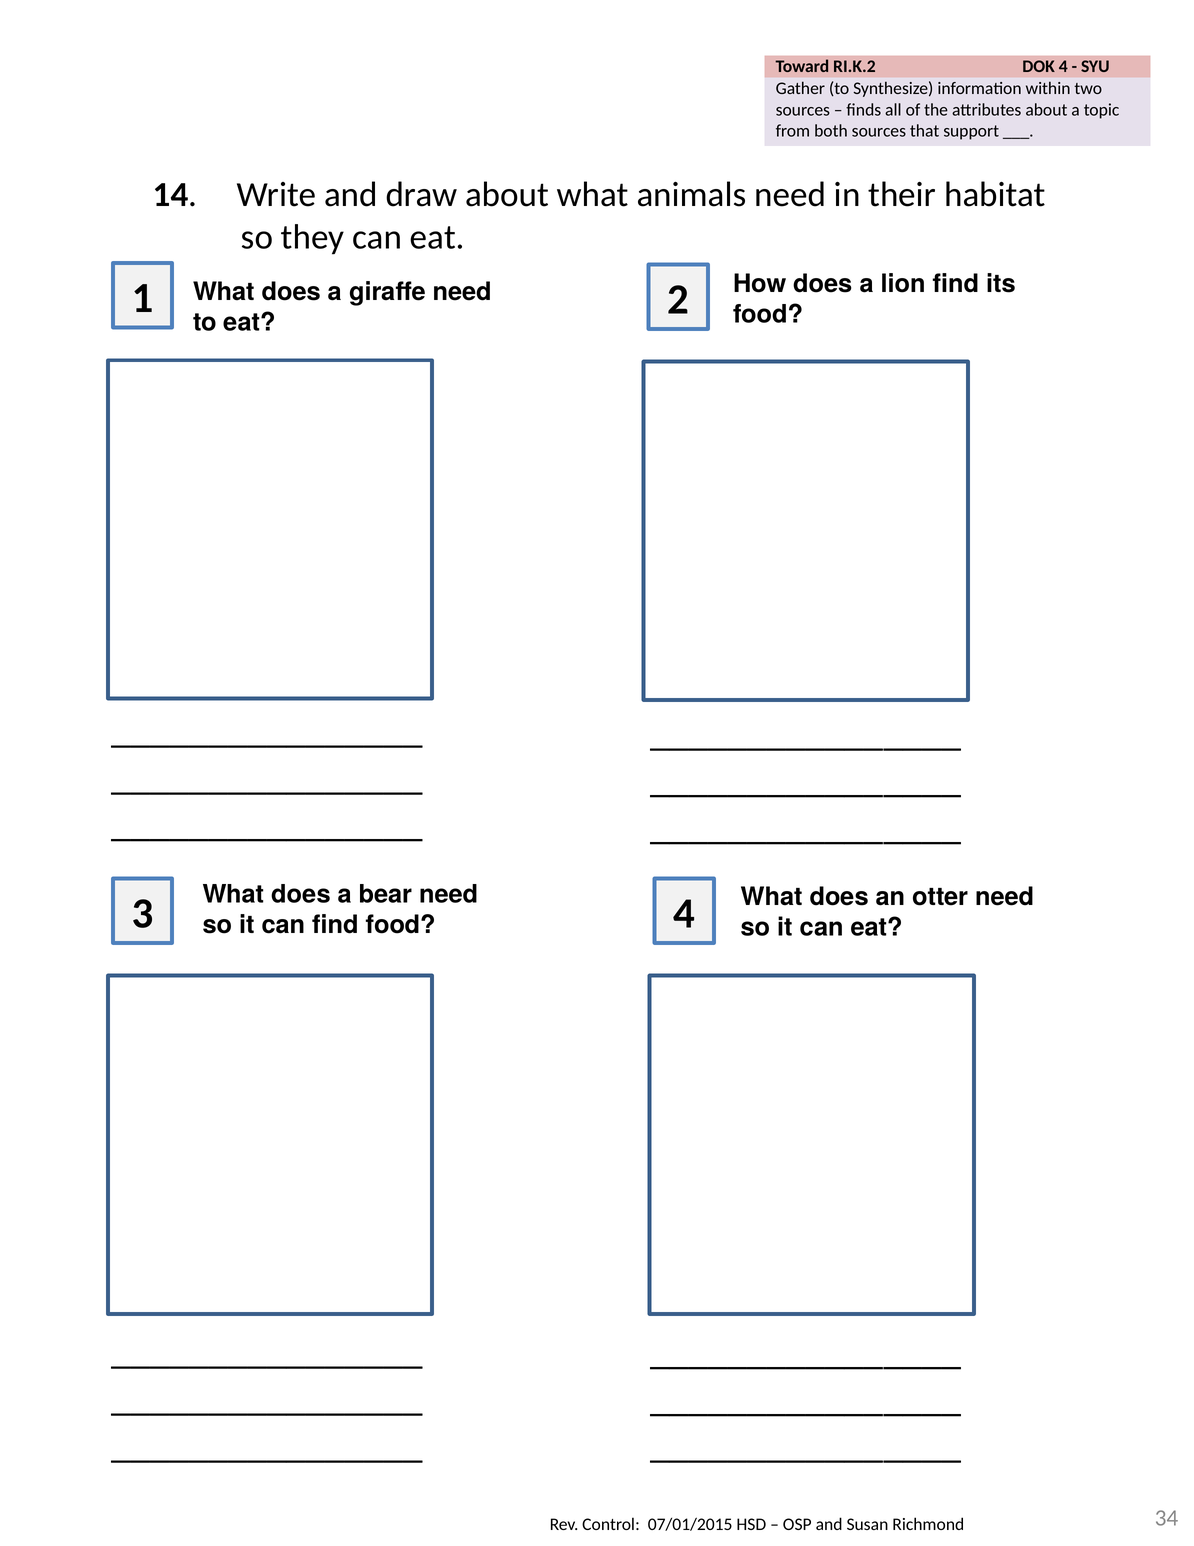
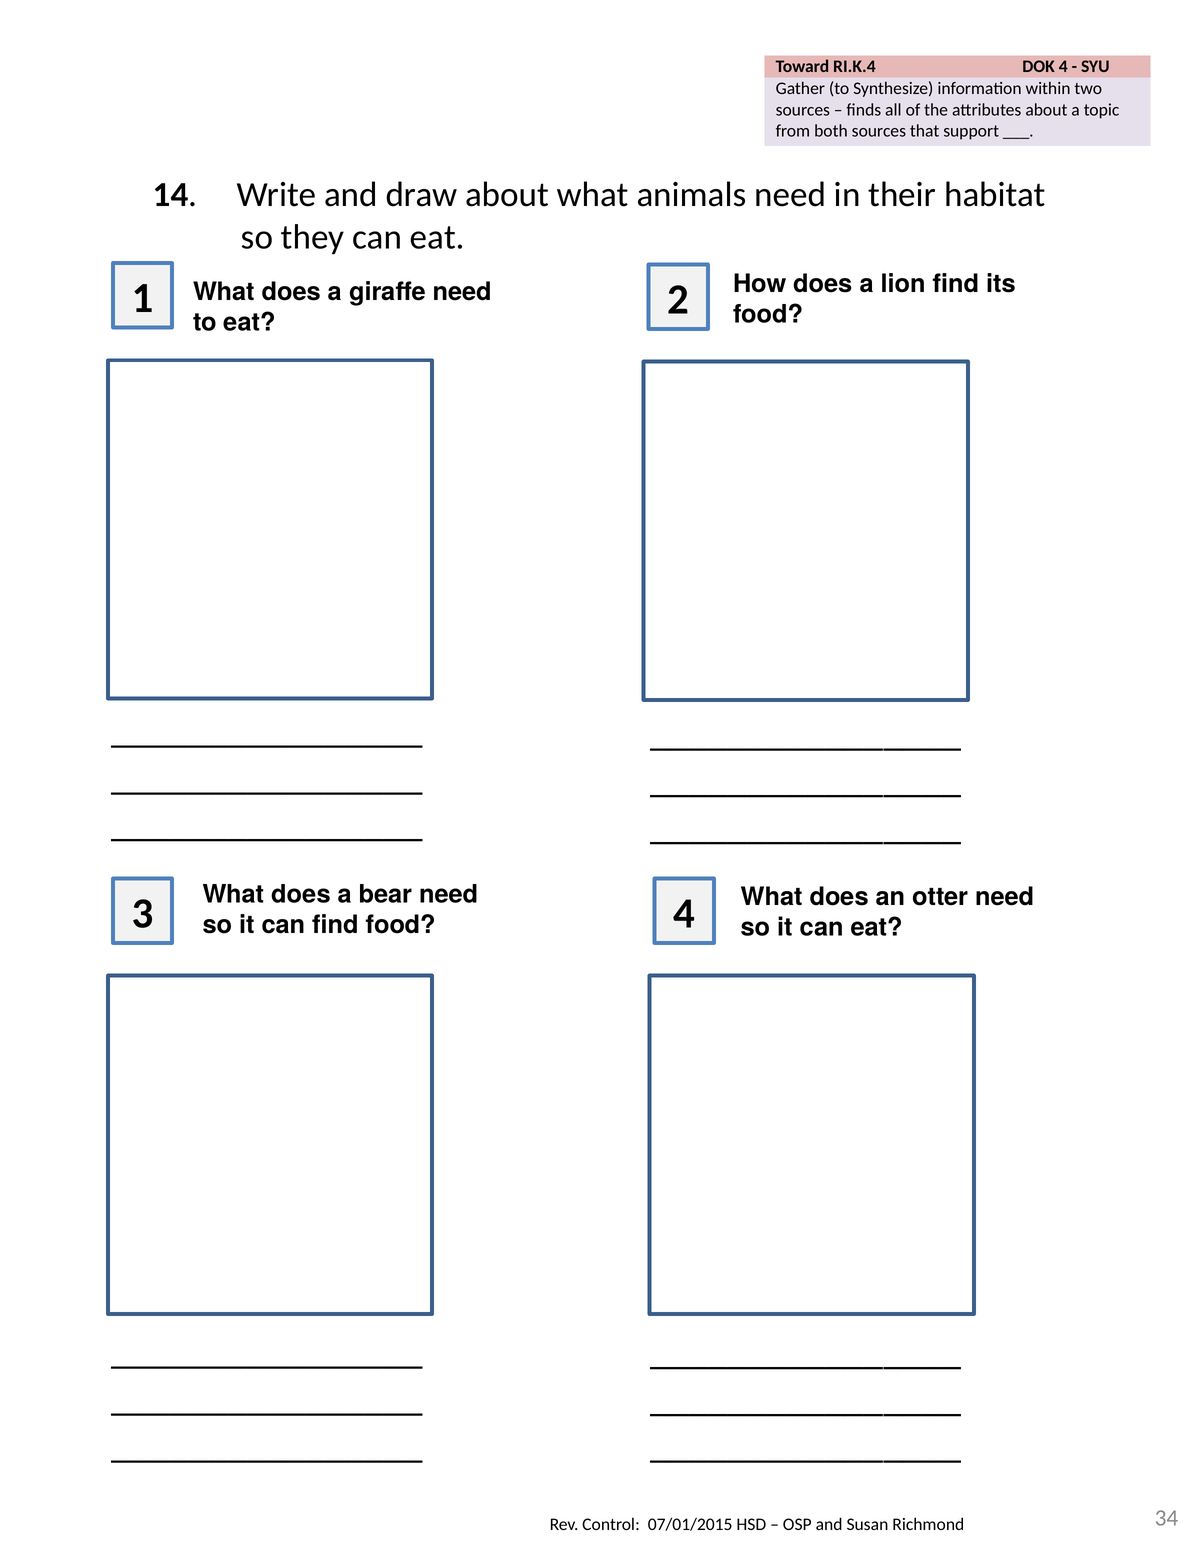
RI.K.2: RI.K.2 -> RI.K.4 (854, 67)
